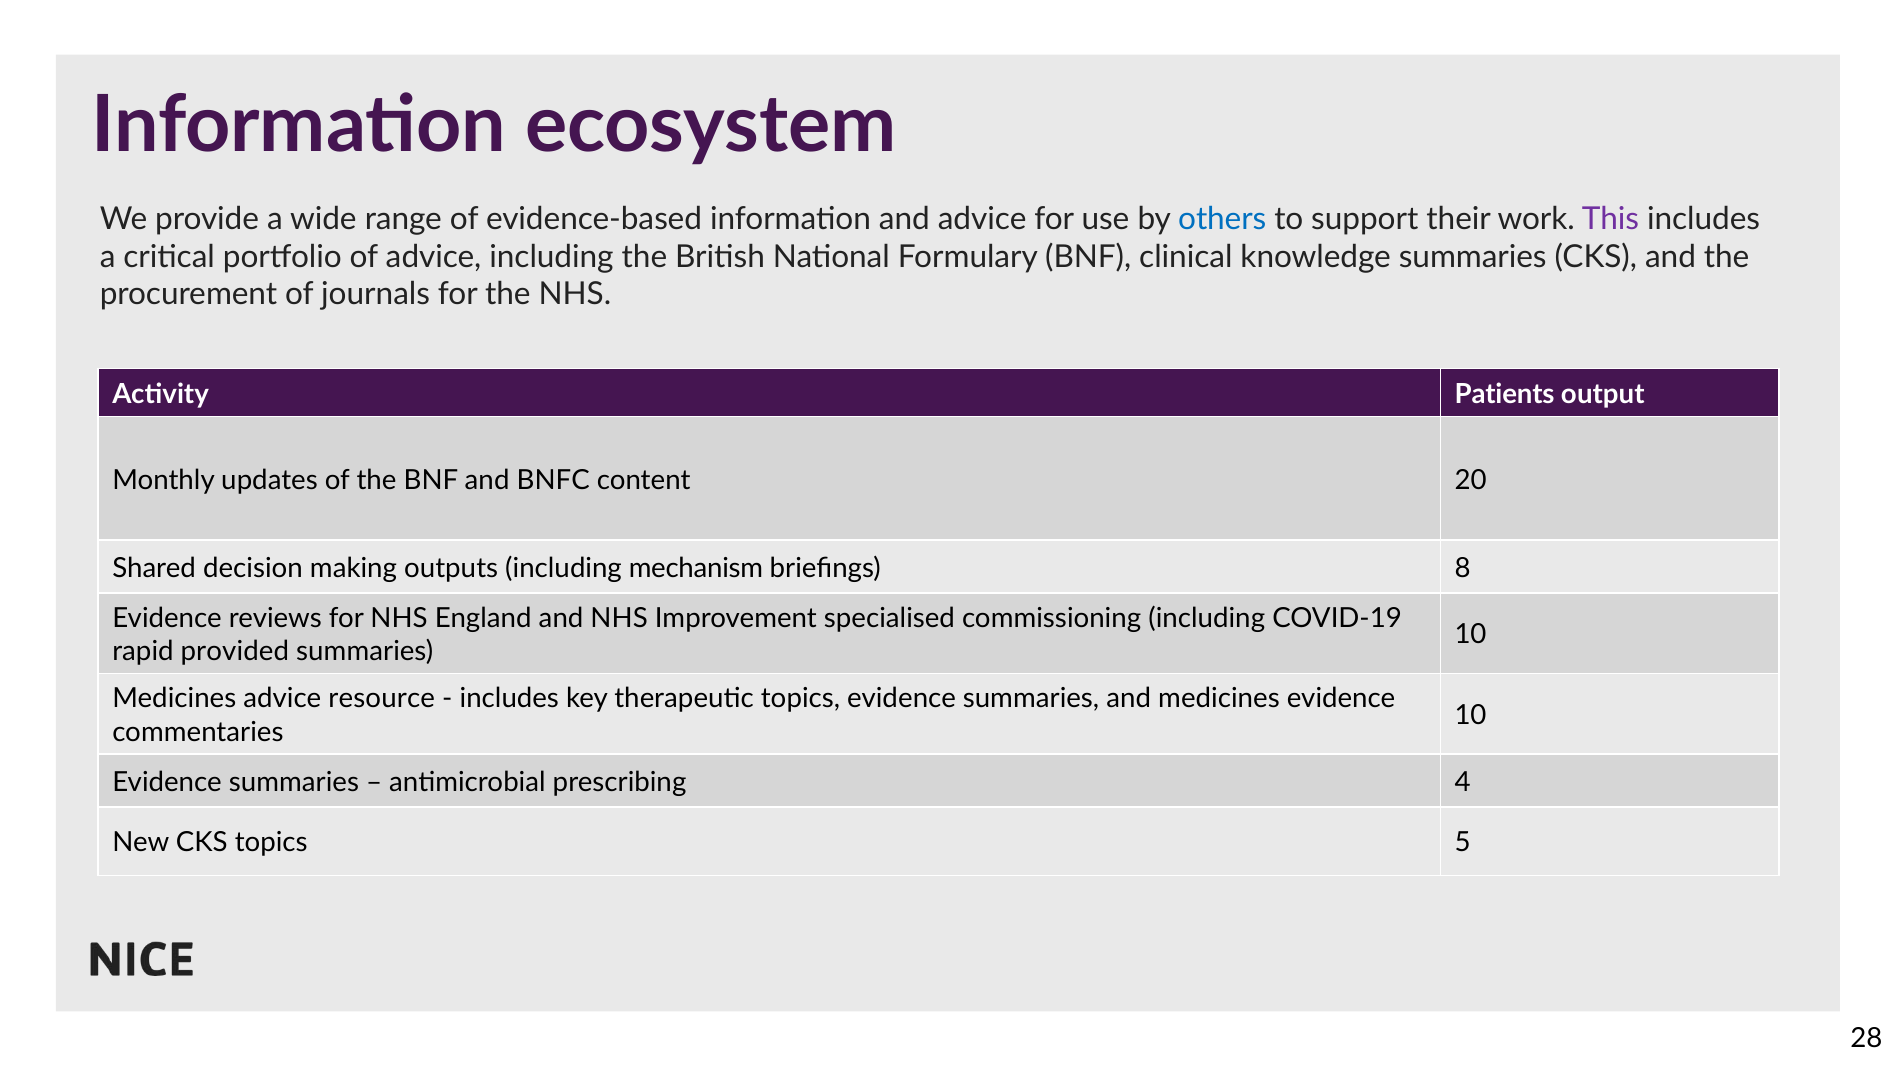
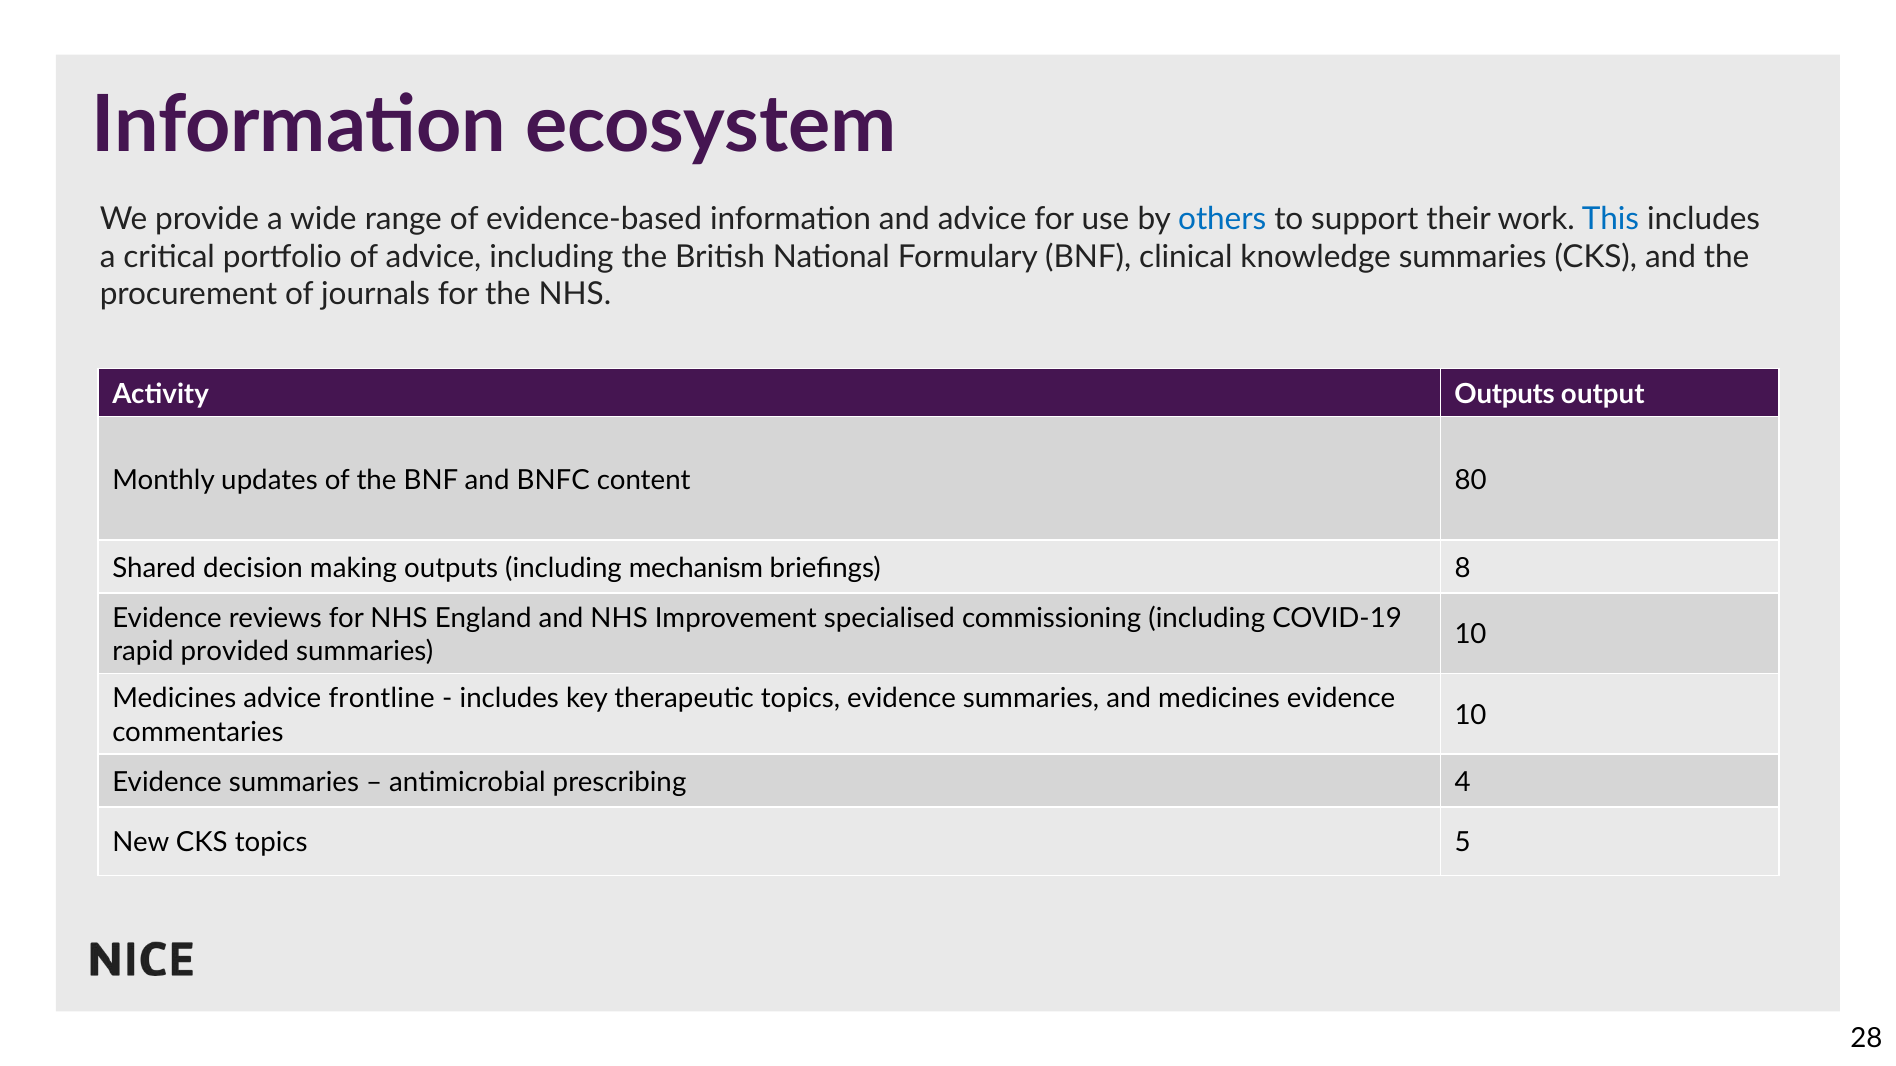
This colour: purple -> blue (1610, 219)
Activity Patients: Patients -> Outputs (1505, 394)
20: 20 -> 80 (1471, 480)
resource: resource -> frontline (382, 699)
